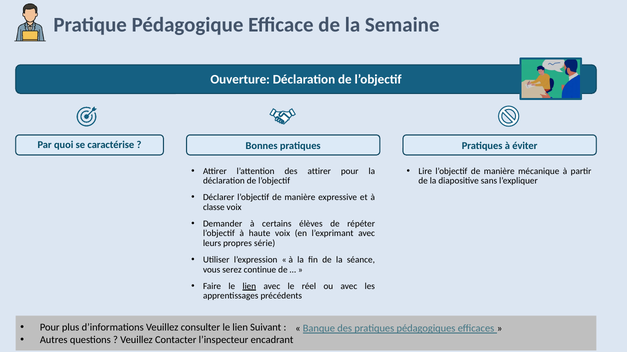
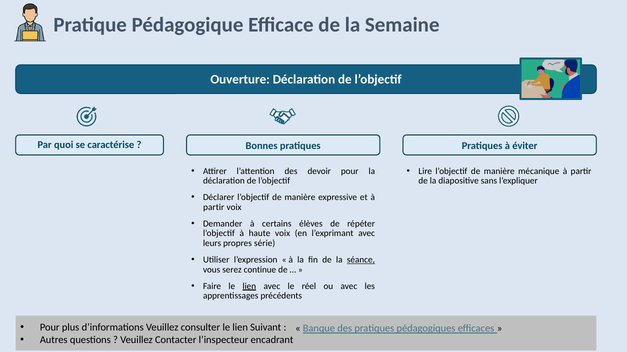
des attirer: attirer -> devoir (319, 171)
classe: classe -> partir (214, 208)
séance underline: none -> present (361, 260)
